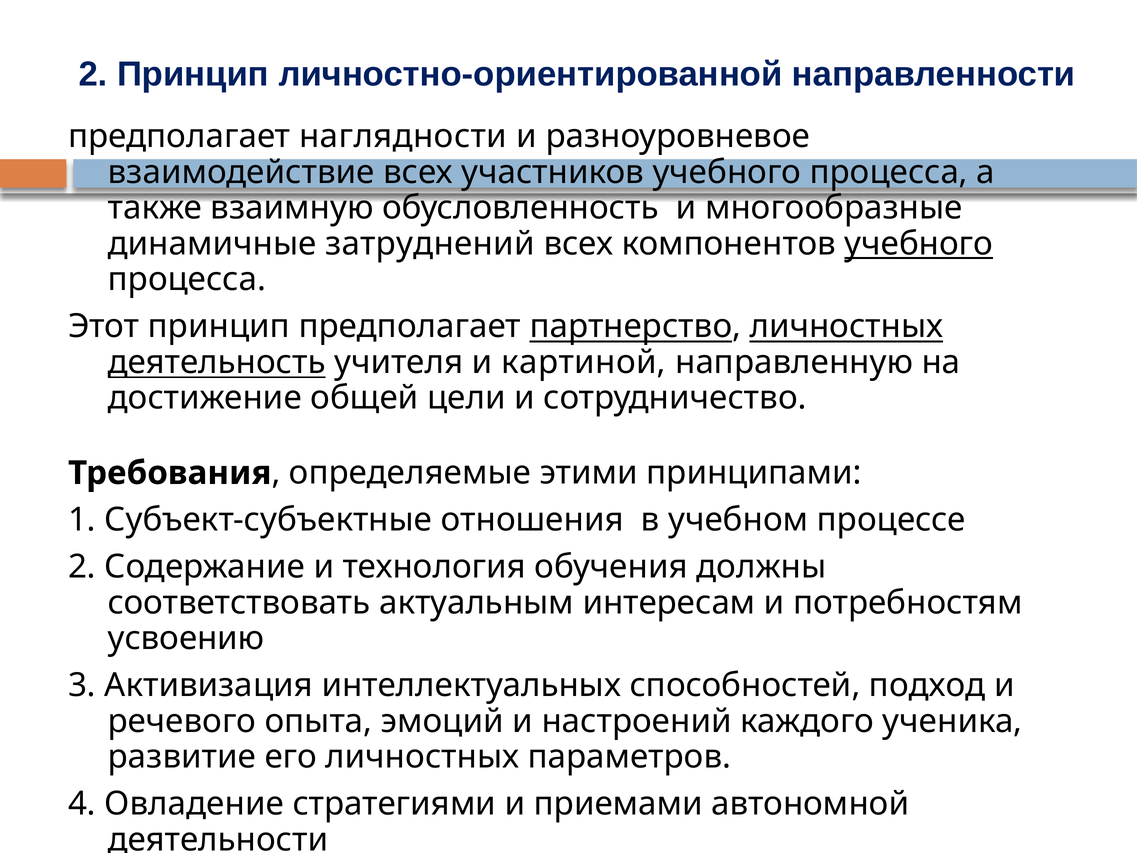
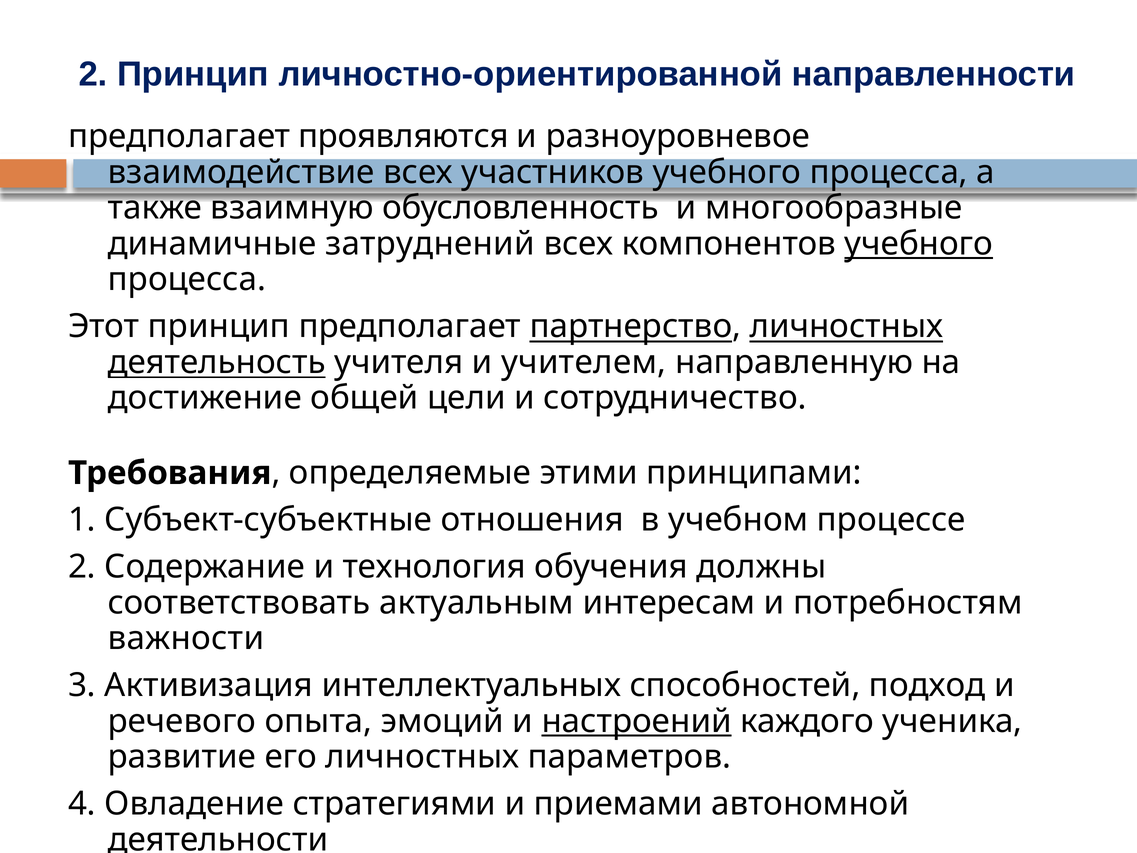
наглядности: наглядности -> проявляются (403, 136)
картиной: картиной -> учителем (584, 362)
усвоению: усвоению -> важности (186, 638)
настроений underline: none -> present (637, 721)
